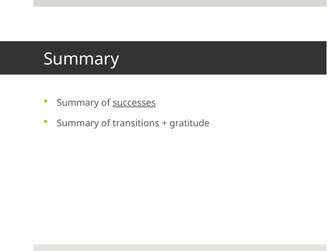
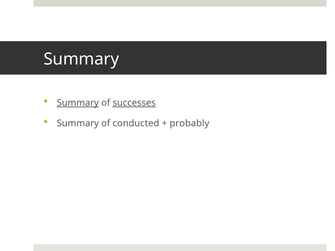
Summary underline: none -> present (78, 103)
transitions: transitions -> conducted (136, 123)
gratitude: gratitude -> probably (189, 123)
